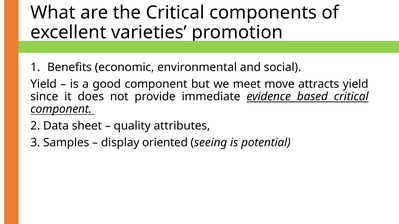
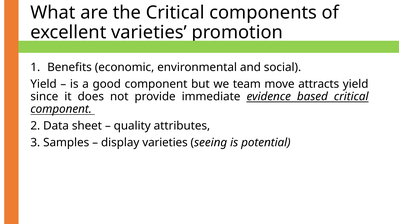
meet: meet -> team (247, 84)
display oriented: oriented -> varieties (165, 143)
